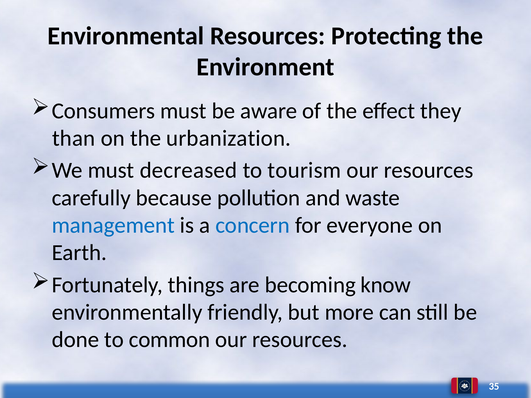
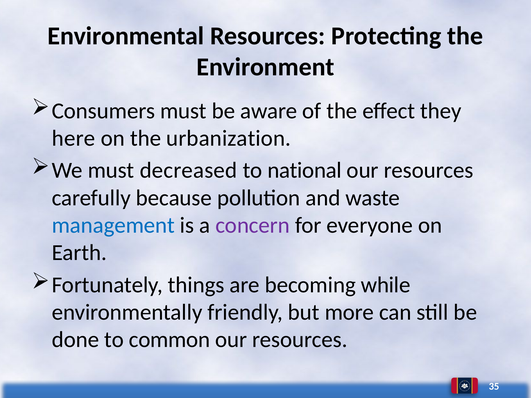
than: than -> here (74, 138)
tourism: tourism -> national (305, 171)
concern colour: blue -> purple (253, 225)
know: know -> while (386, 285)
